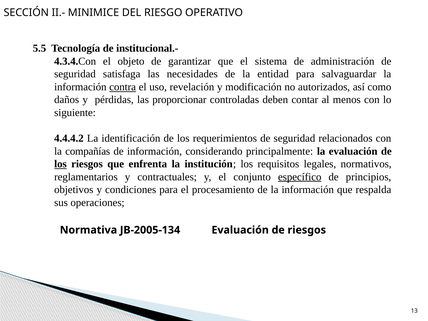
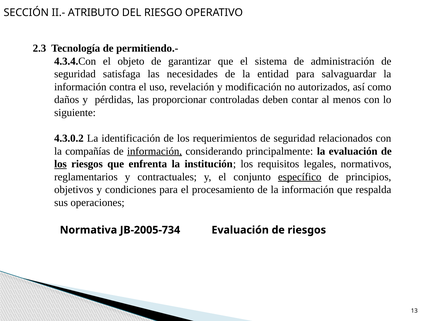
MINIMICE: MINIMICE -> ATRIBUTO (94, 13)
5.5: 5.5 -> 2.3 (39, 48)
institucional.-: institucional.- -> permitiendo.- (147, 48)
contra underline: present -> none (123, 87)
4.4.4.2: 4.4.4.2 -> 4.3.0.2 (69, 138)
información underline: none -> present (155, 151)
JB-2005-134: JB-2005-134 -> JB-2005-734 (150, 230)
